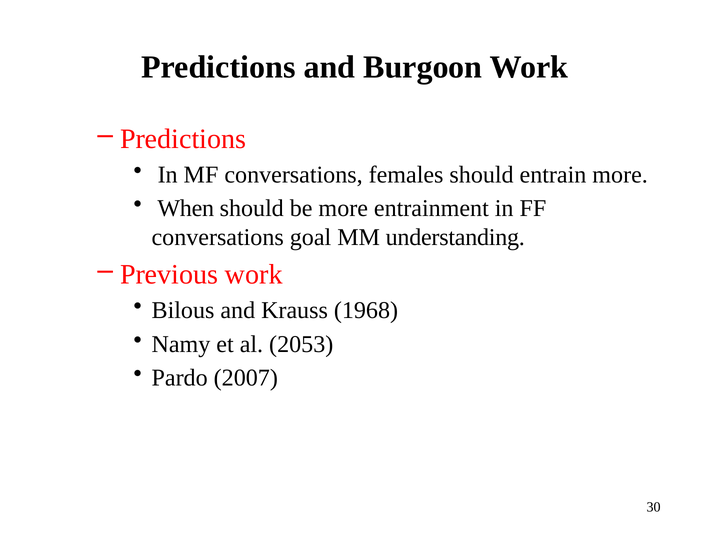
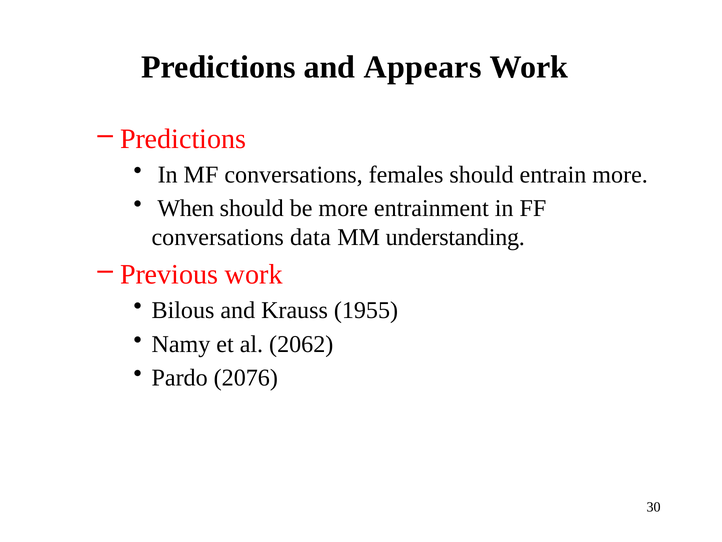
Burgoon: Burgoon -> Appears (423, 67)
goal: goal -> data (310, 237)
1968: 1968 -> 1955 (366, 310)
2053: 2053 -> 2062 (301, 344)
2007: 2007 -> 2076 (246, 378)
